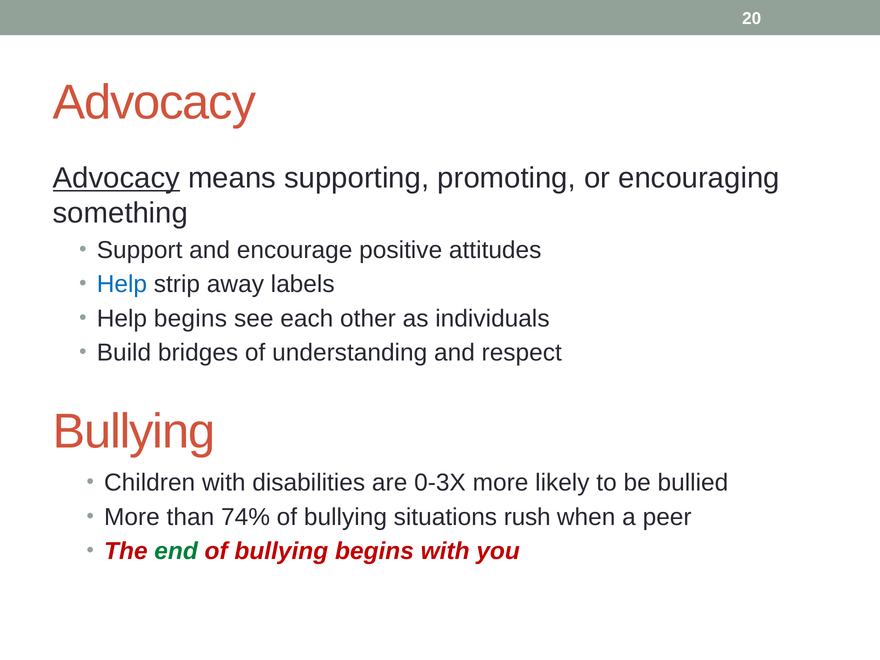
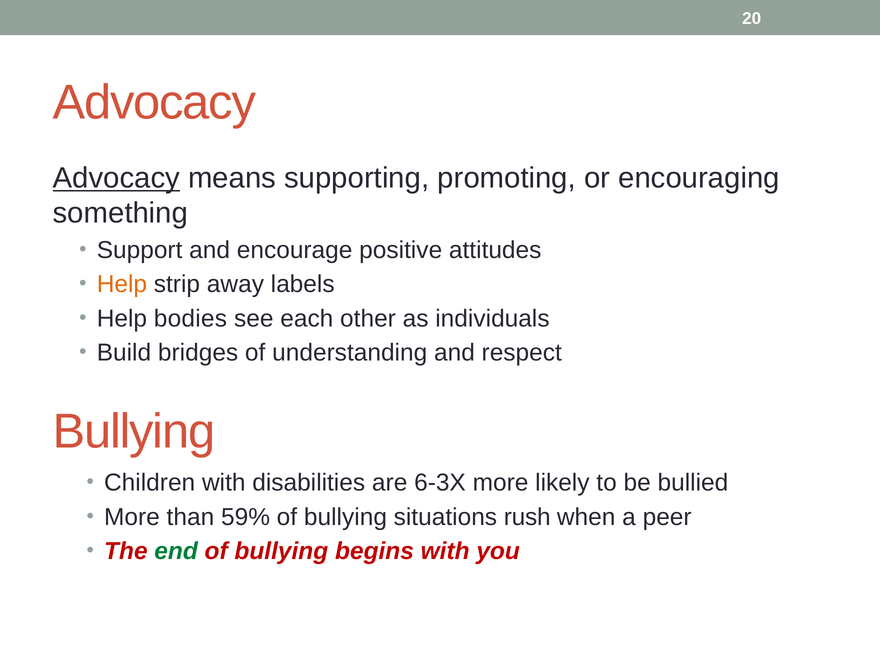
Help colour: blue -> orange (122, 284)
Help begins: begins -> bodies (190, 319)
0-3X: 0-3X -> 6-3X (440, 483)
74%: 74% -> 59% (246, 517)
